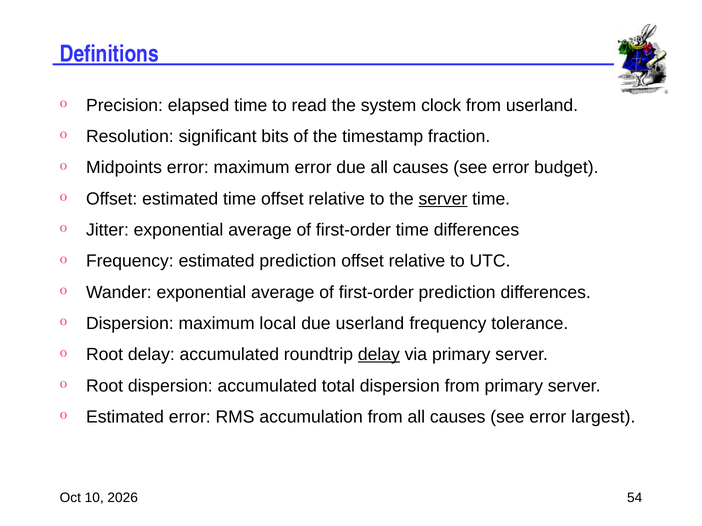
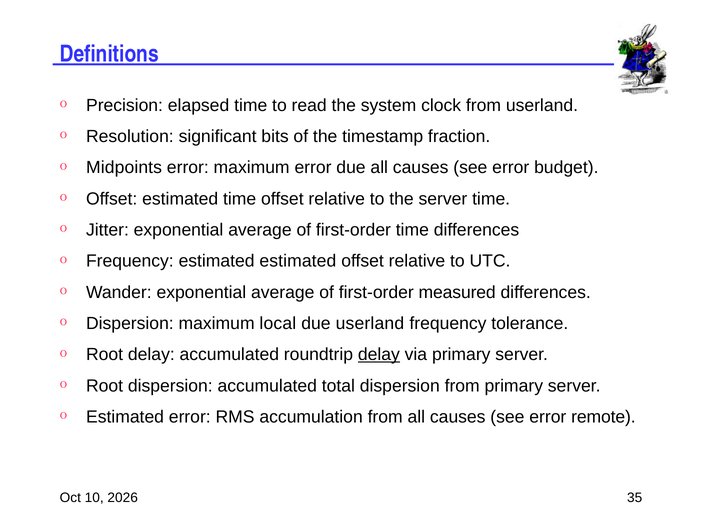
server underline: present -> none (443, 199)
estimated prediction: prediction -> estimated (298, 261)
first-order prediction: prediction -> measured (457, 293)
largest: largest -> remote (603, 417)
54: 54 -> 35 (635, 498)
